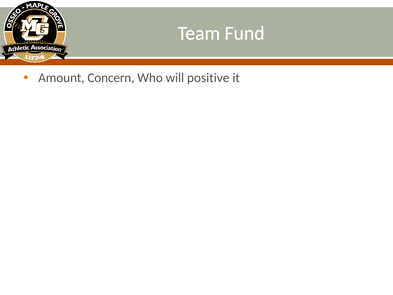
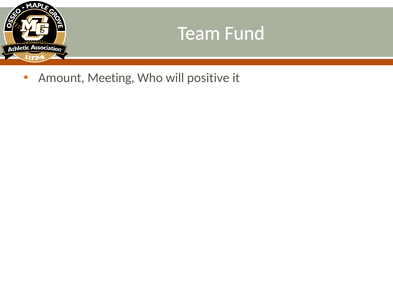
Concern: Concern -> Meeting (111, 78)
